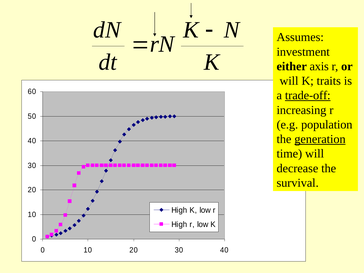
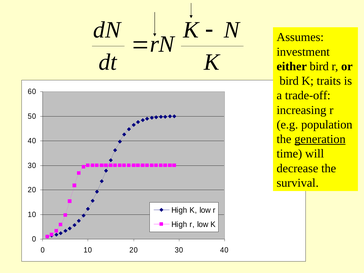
either axis: axis -> bird (319, 66)
will: will -> bird (289, 81)
trade-off underline: present -> none (308, 95)
